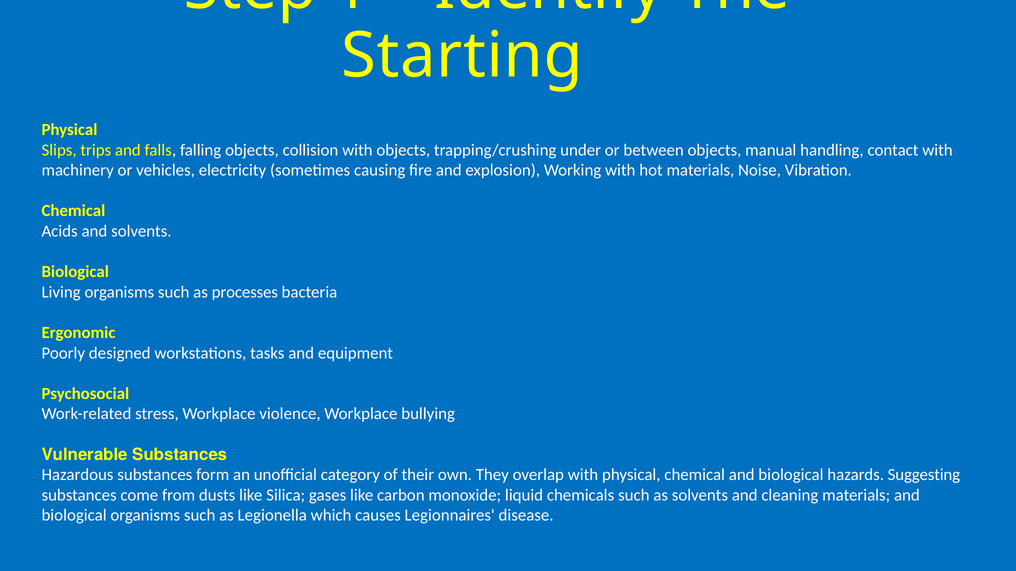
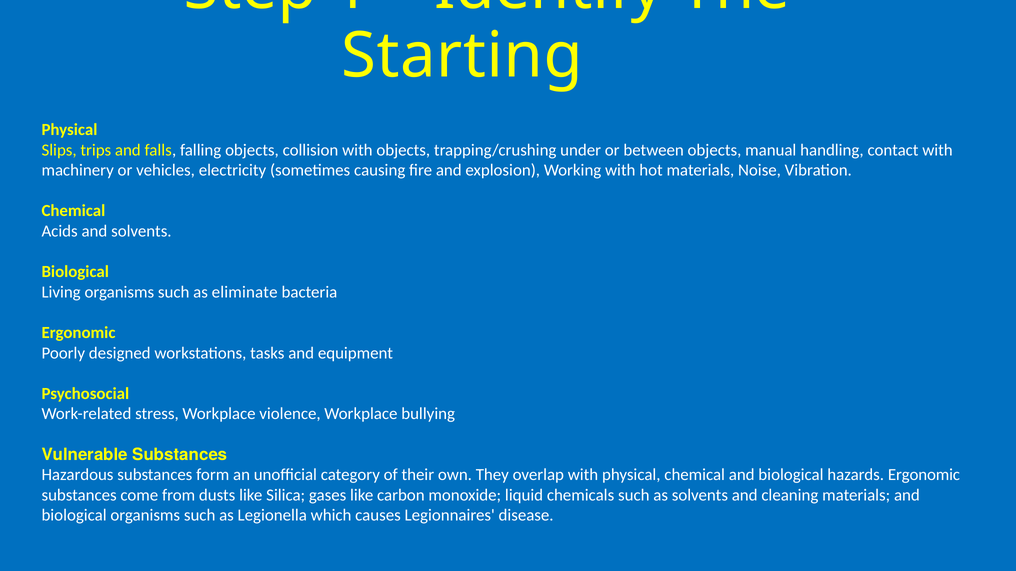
processes: processes -> eliminate (245, 292)
hazards Suggesting: Suggesting -> Ergonomic (924, 475)
